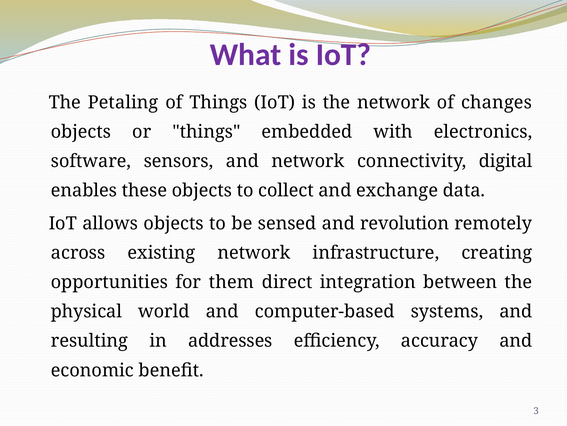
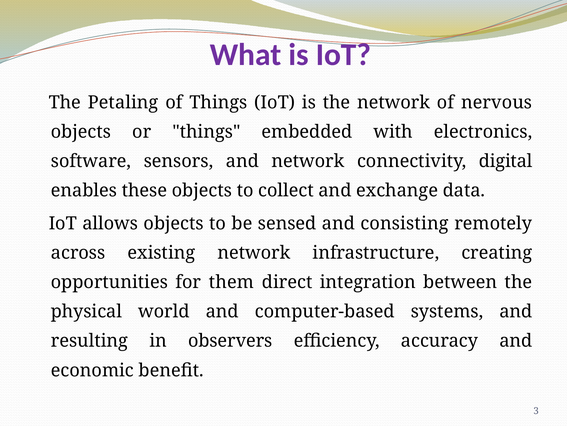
changes: changes -> nervous (497, 102)
revolution: revolution -> consisting (405, 223)
addresses: addresses -> observers (230, 340)
